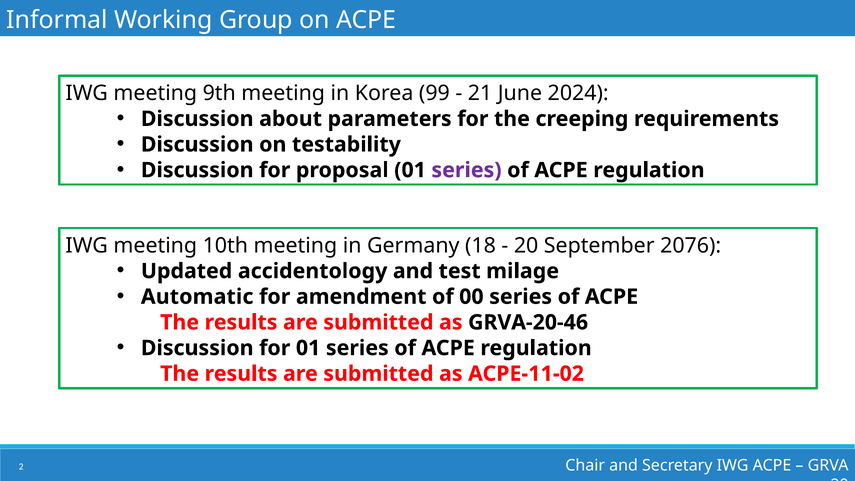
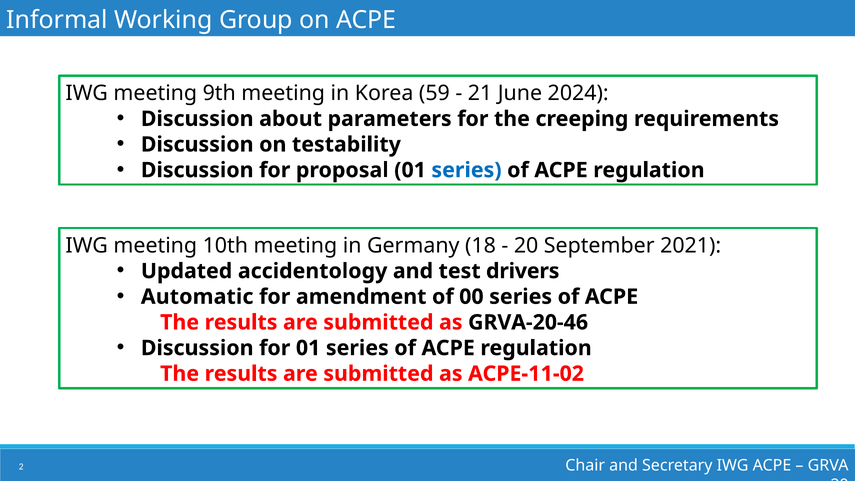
99: 99 -> 59 (434, 93)
series colour: purple -> blue (466, 170)
2076: 2076 -> 2021 (691, 245)
milage: milage -> drivers (523, 271)
